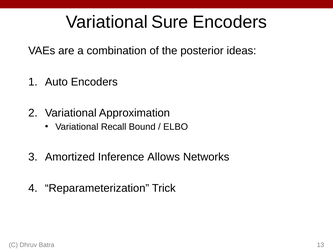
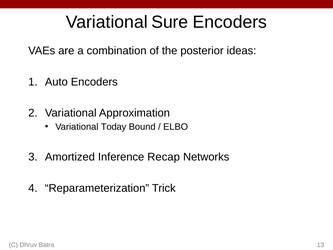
Recall: Recall -> Today (114, 127)
Allows: Allows -> Recap (164, 157)
